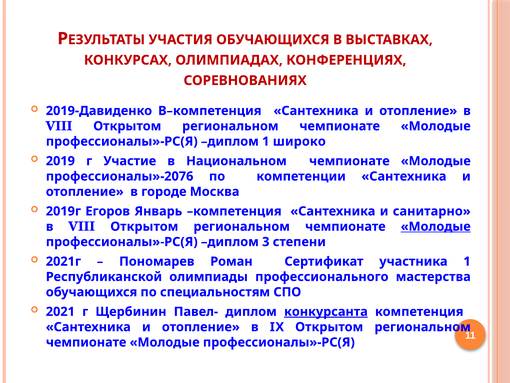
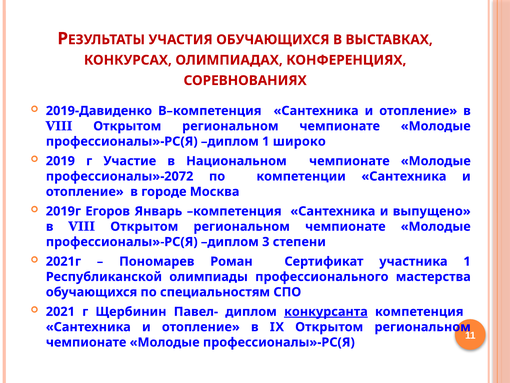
профессионалы»-2076: профессионалы»-2076 -> профессионалы»-2072 (120, 176)
санитарно: санитарно -> выпущено (432, 211)
Молодые underline: present -> none (436, 226)
